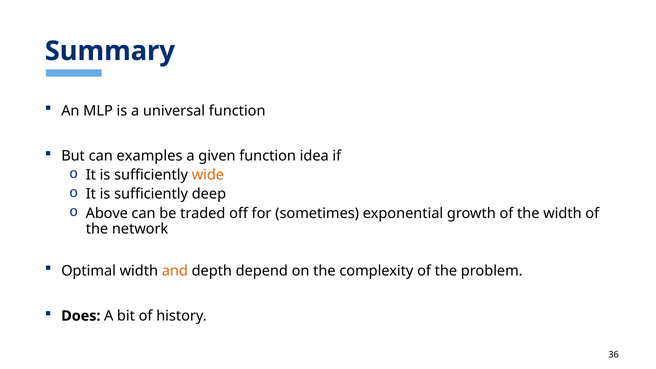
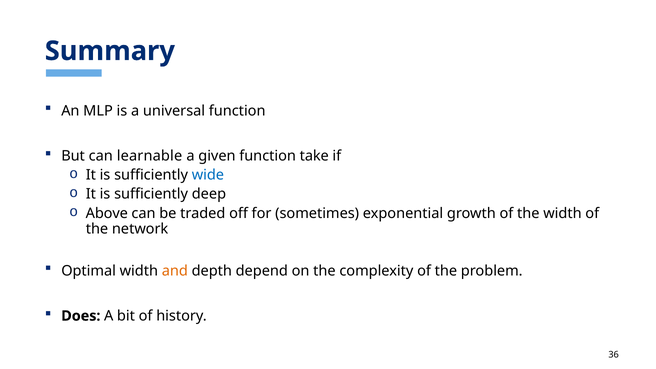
examples: examples -> learnable (150, 156)
idea: idea -> take (314, 156)
wide colour: orange -> blue (208, 175)
